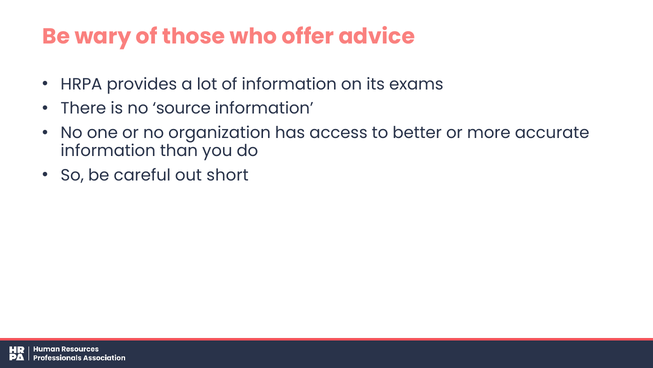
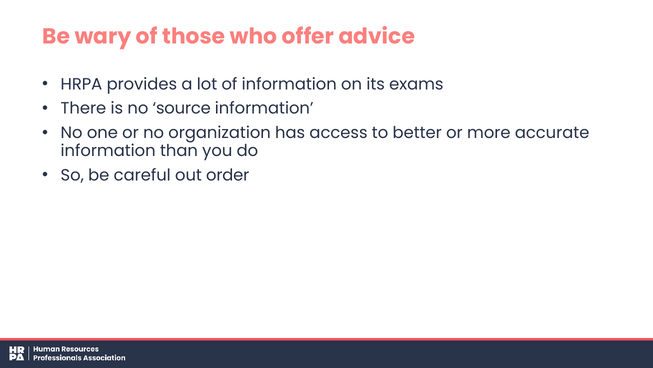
short: short -> order (228, 175)
